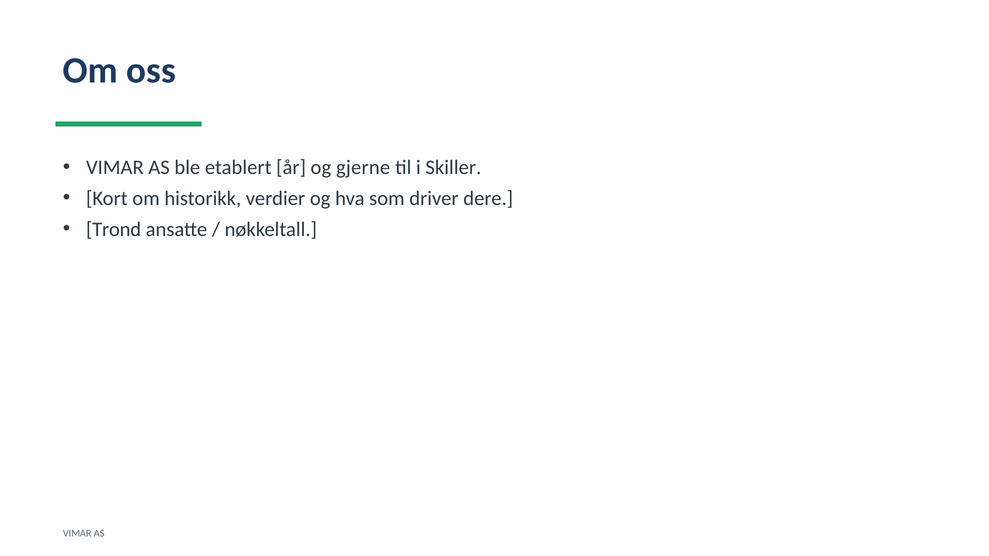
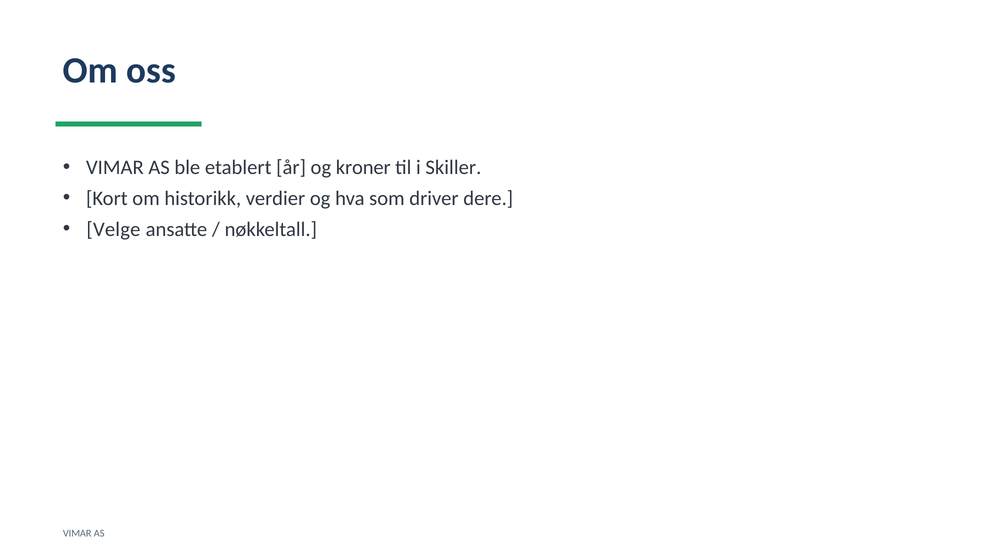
gjerne: gjerne -> kroner (363, 168)
Trond: Trond -> Velge (113, 229)
